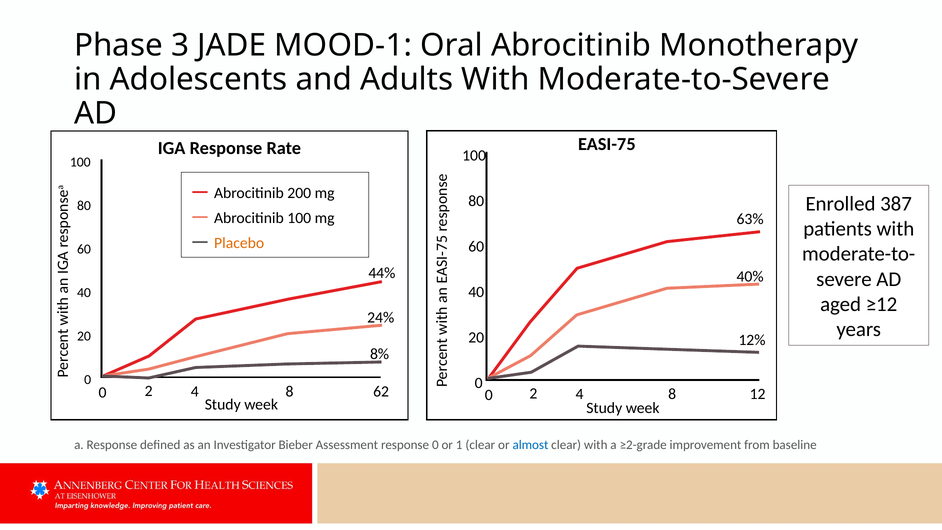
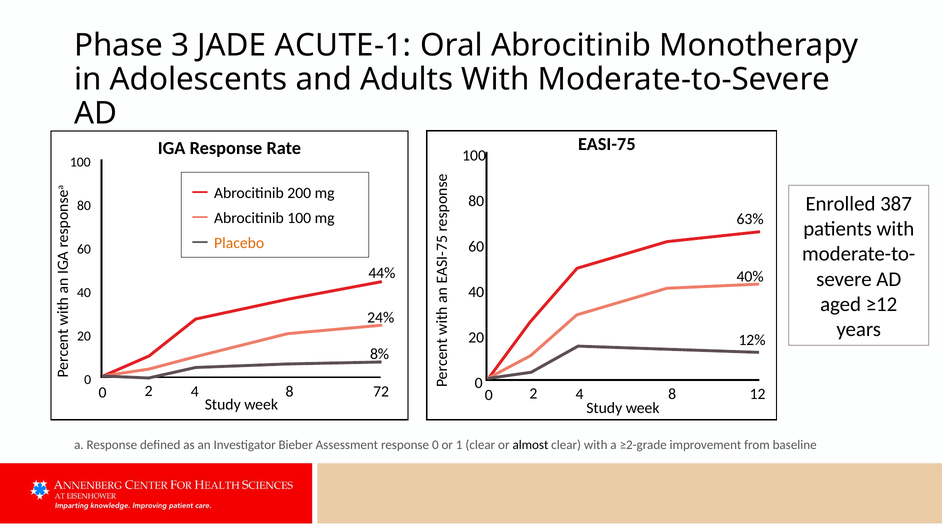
MOOD-1: MOOD-1 -> ACUTE-1 (343, 45)
62: 62 -> 72 (381, 391)
almost colour: blue -> black (530, 445)
